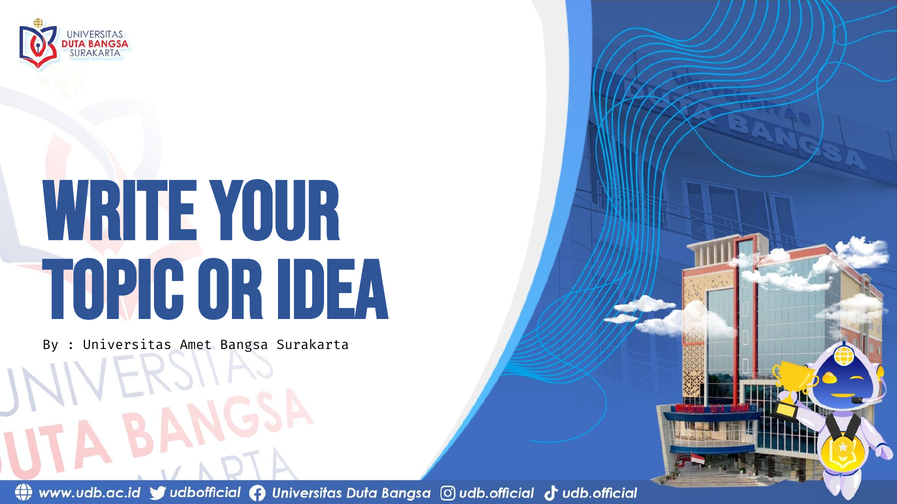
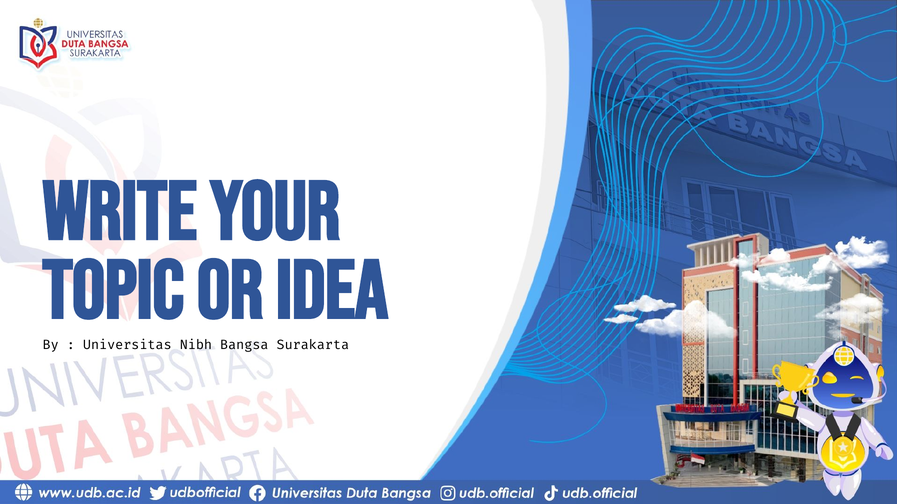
Amet: Amet -> Nibh (196, 345)
